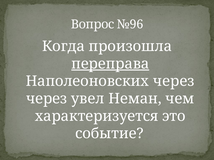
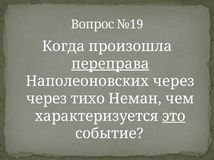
№96: №96 -> №19 (130, 24)
увел: увел -> тихо (88, 99)
это underline: none -> present (174, 116)
